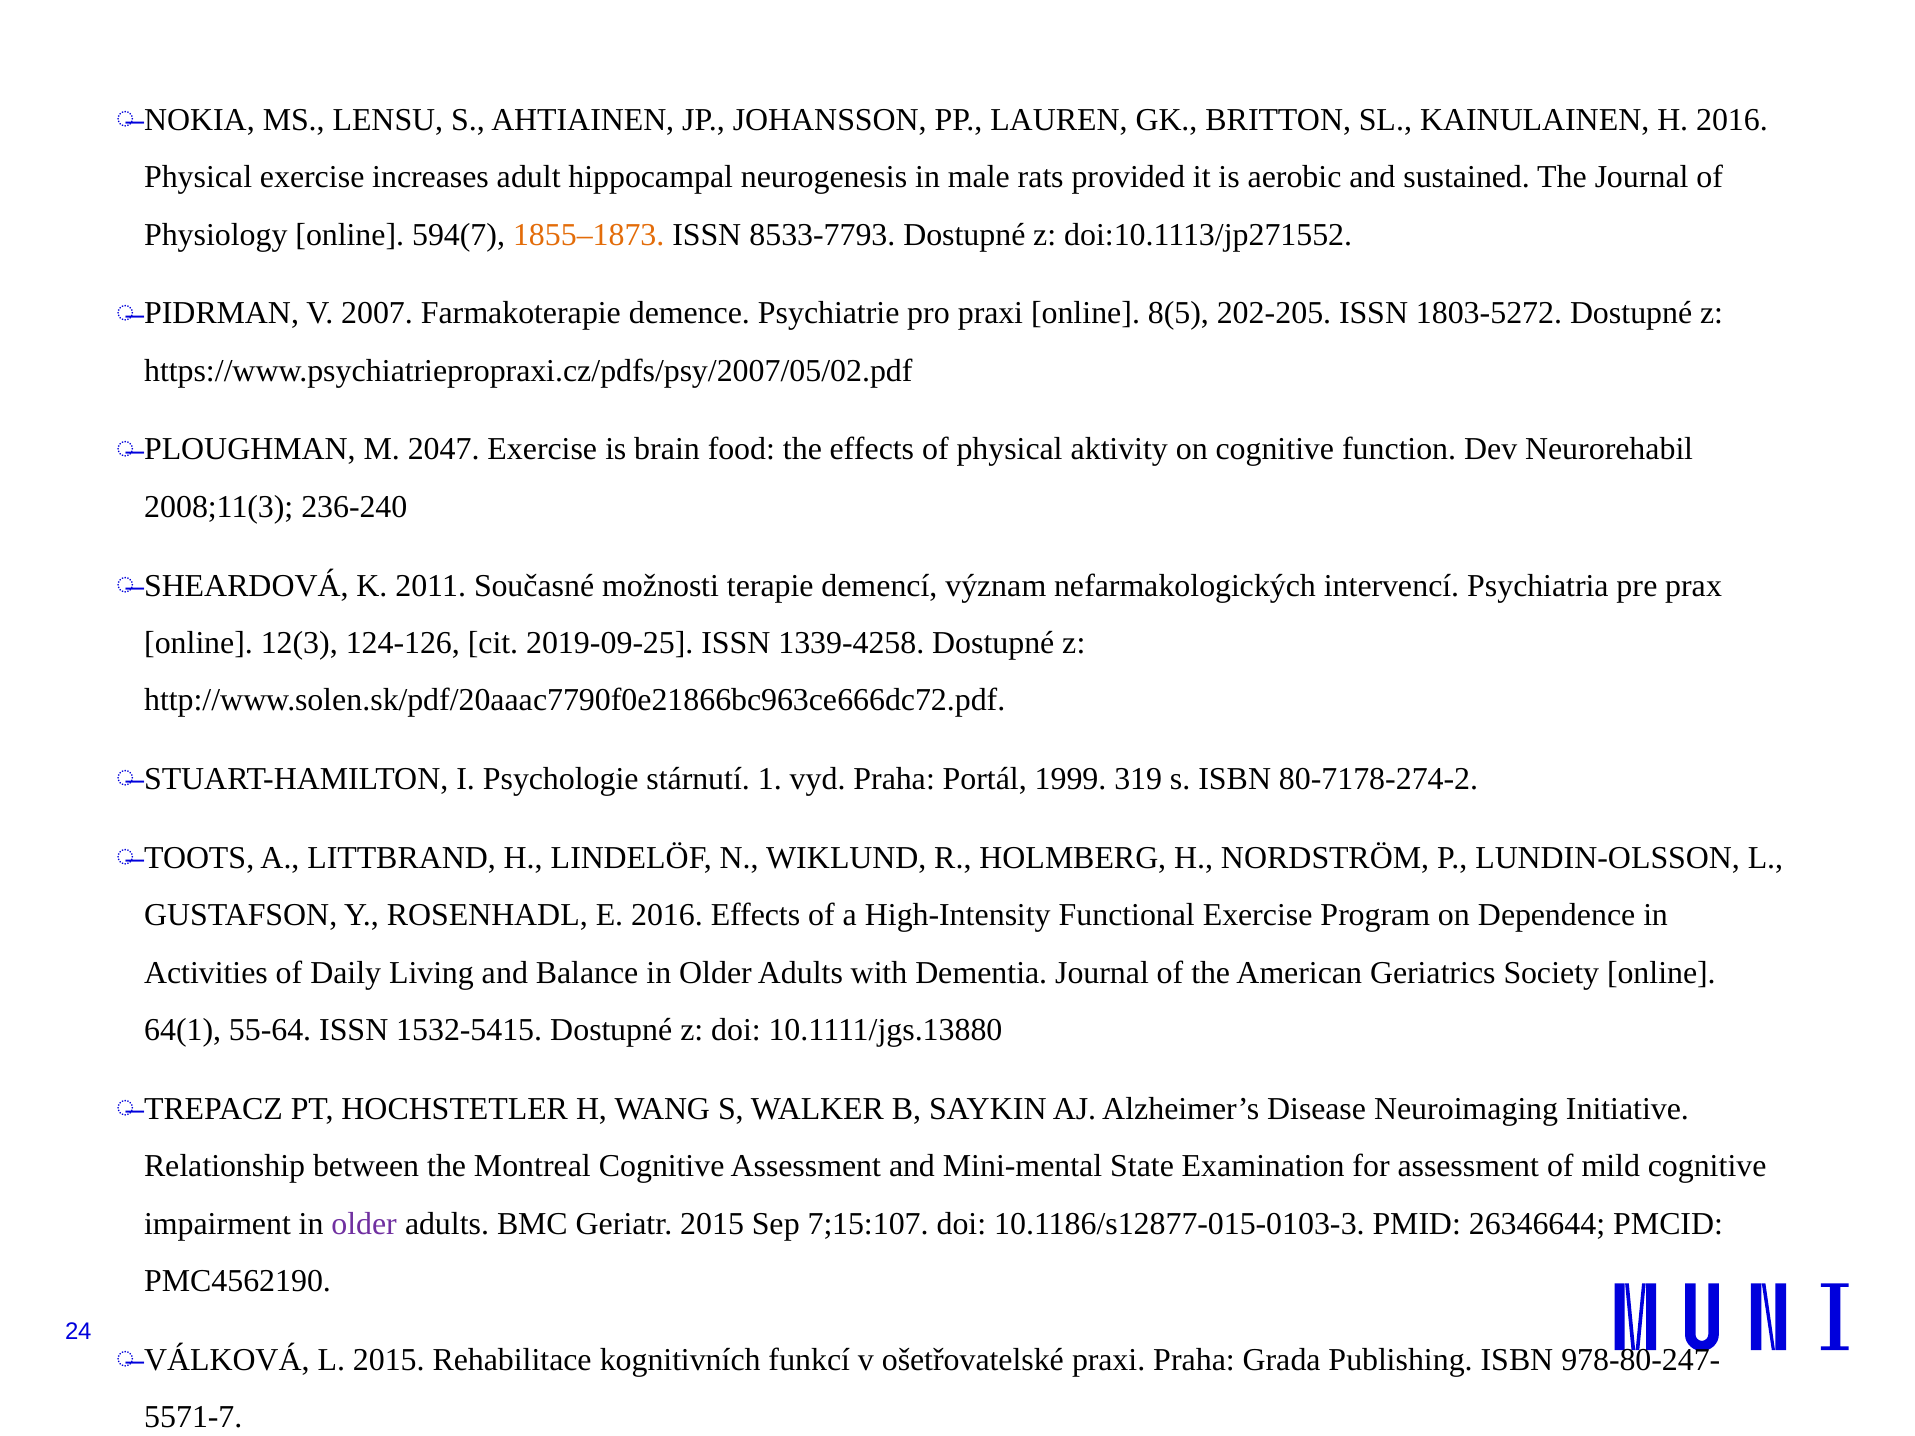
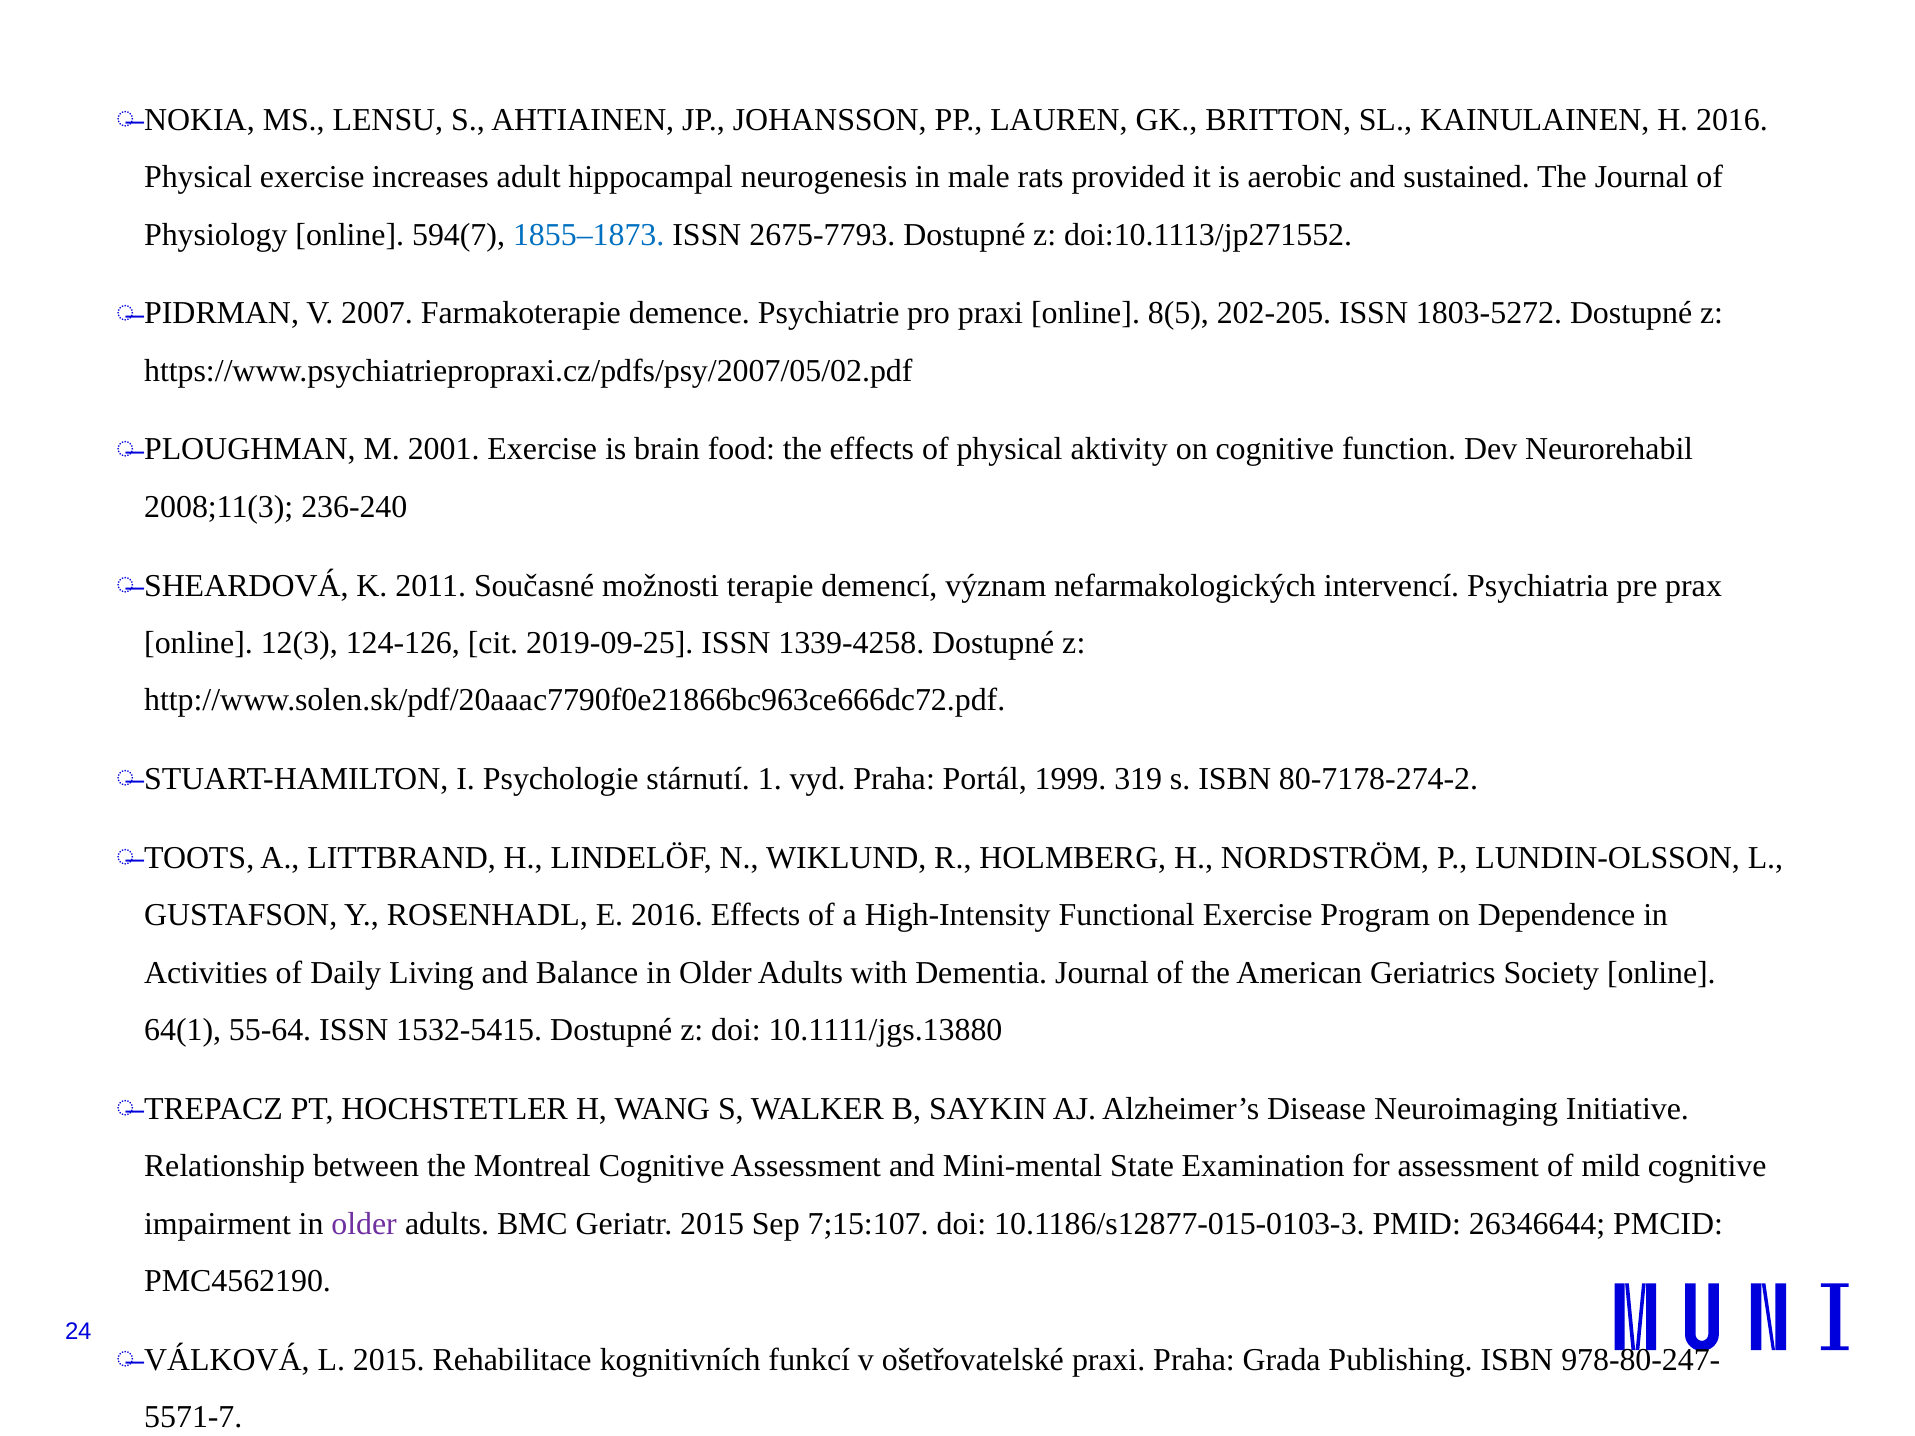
1855–1873 colour: orange -> blue (589, 235)
8533-7793: 8533-7793 -> 2675-7793 (822, 235)
2047: 2047 -> 2001 (444, 449)
